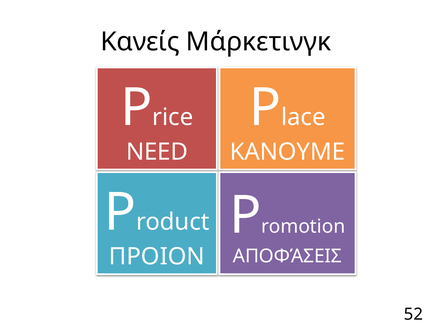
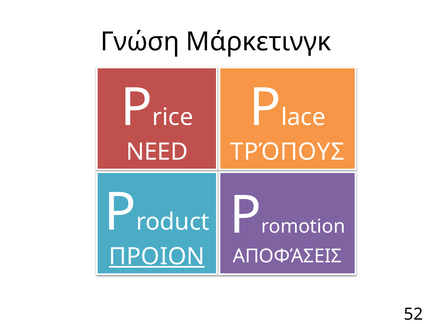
Κανείς: Κανείς -> Γνώση (140, 42)
ΚΑΝΟΥΜΕ: ΚΑΝΟΥΜΕ -> ΤΡΌΠΟΥΣ (287, 152)
ΠΡΟΙΟΝ underline: none -> present (157, 257)
